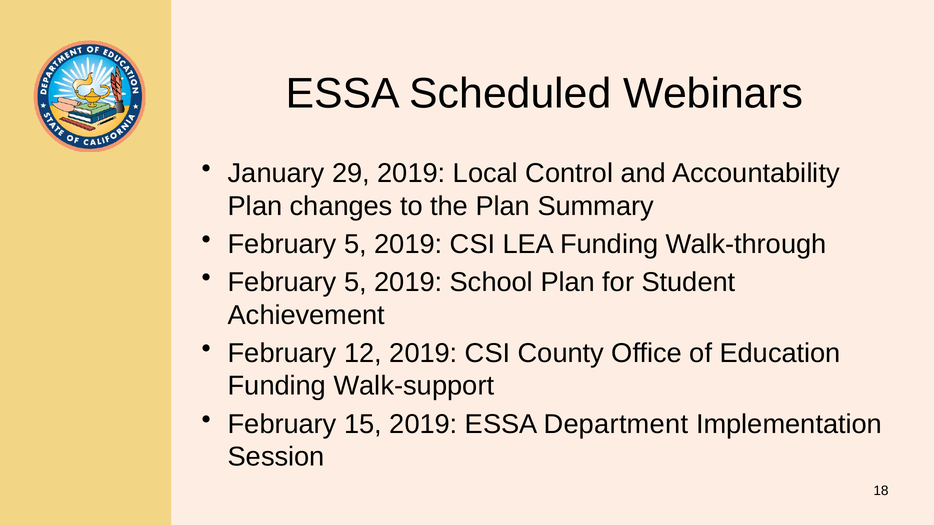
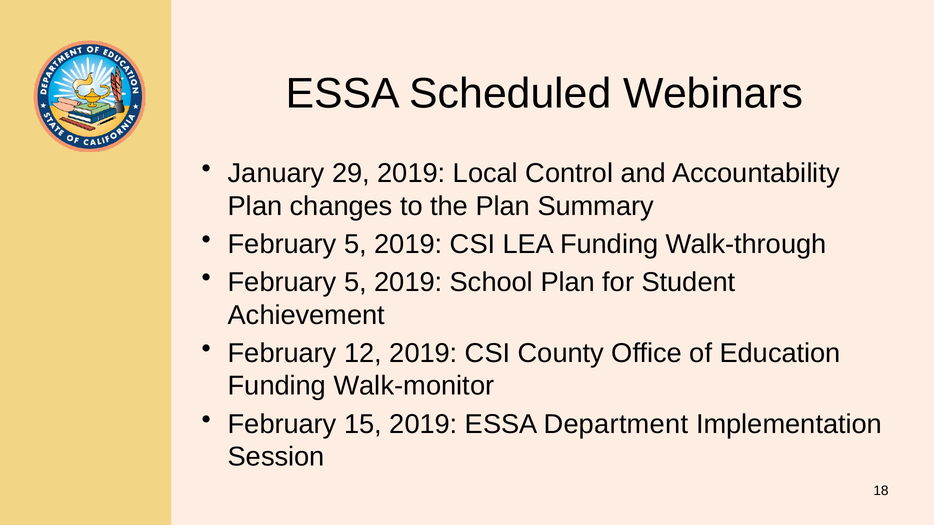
Walk-support: Walk-support -> Walk-monitor (414, 386)
